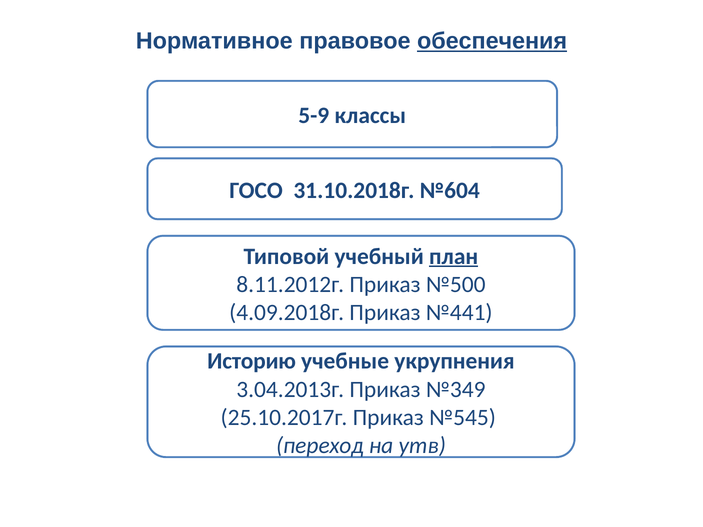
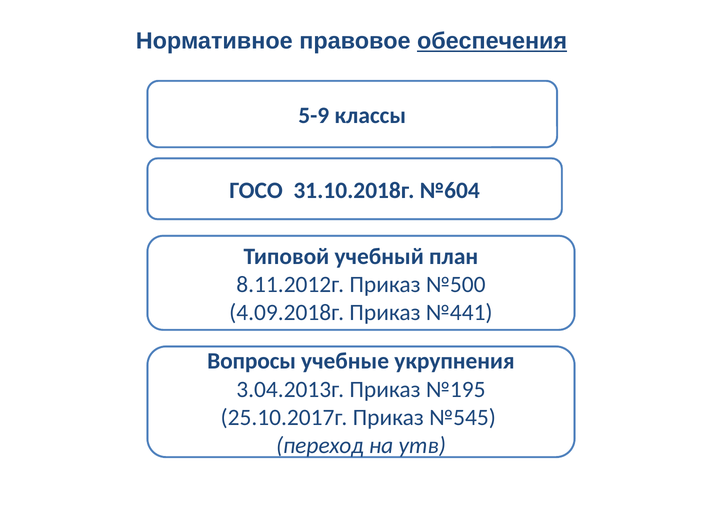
план underline: present -> none (454, 256)
Историю: Историю -> Вопросы (252, 361)
№349: №349 -> №195 (456, 390)
